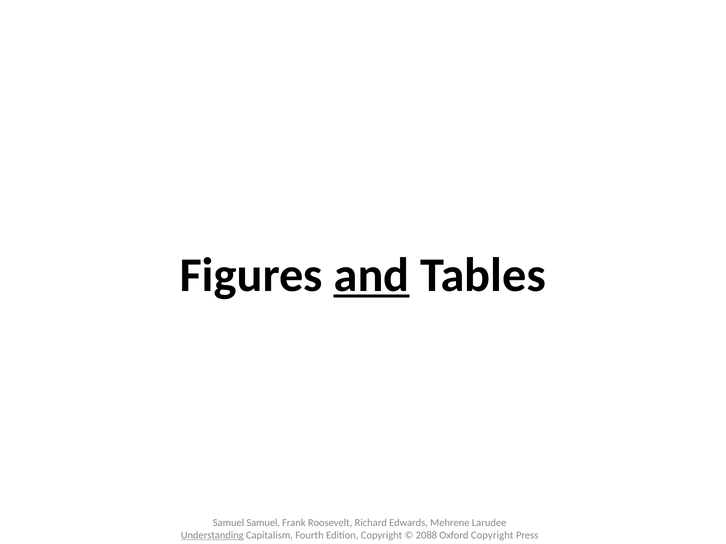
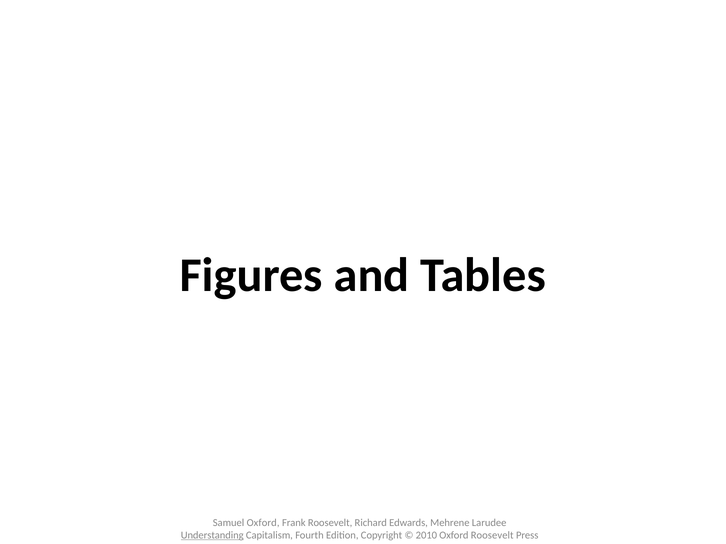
and underline: present -> none (372, 276)
Samuel Samuel: Samuel -> Oxford (263, 523)
2088: 2088 -> 2010 (426, 536)
Oxford Copyright: Copyright -> Roosevelt (492, 536)
